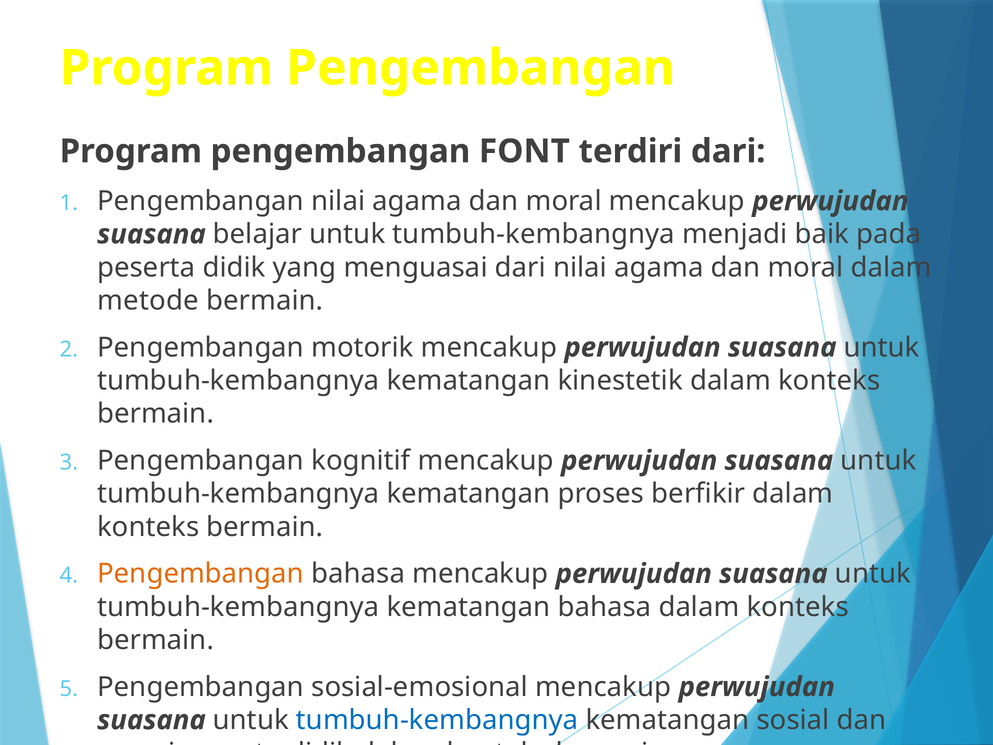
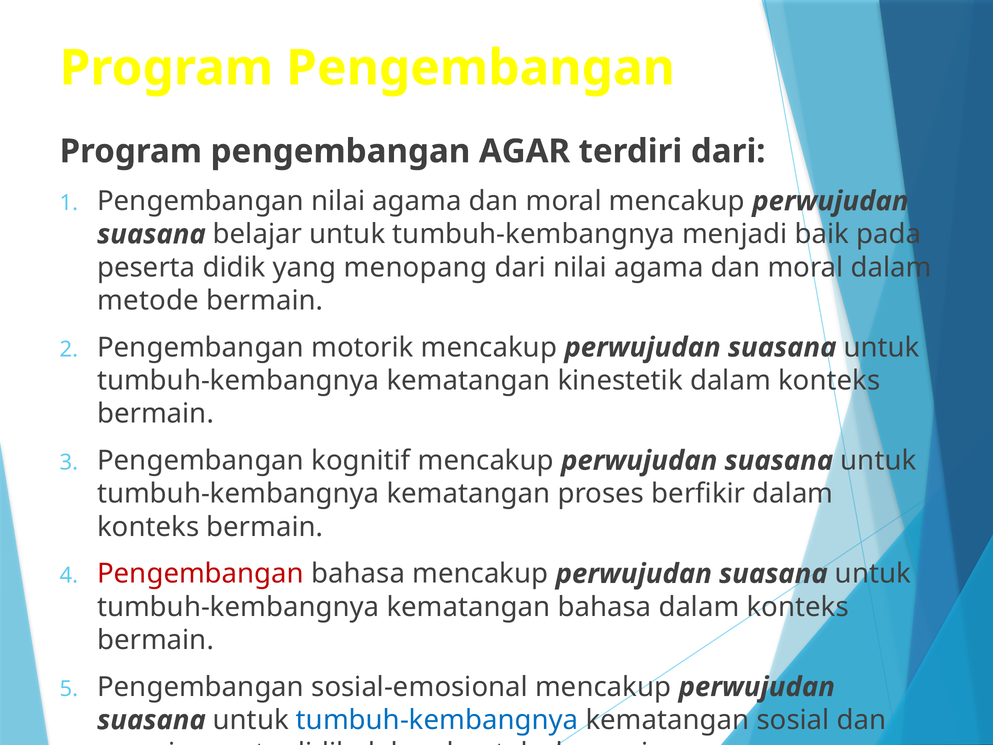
FONT: FONT -> AGAR (524, 151)
menguasai: menguasai -> menopang (415, 267)
Pengembangan colour: orange -> red (201, 574)
